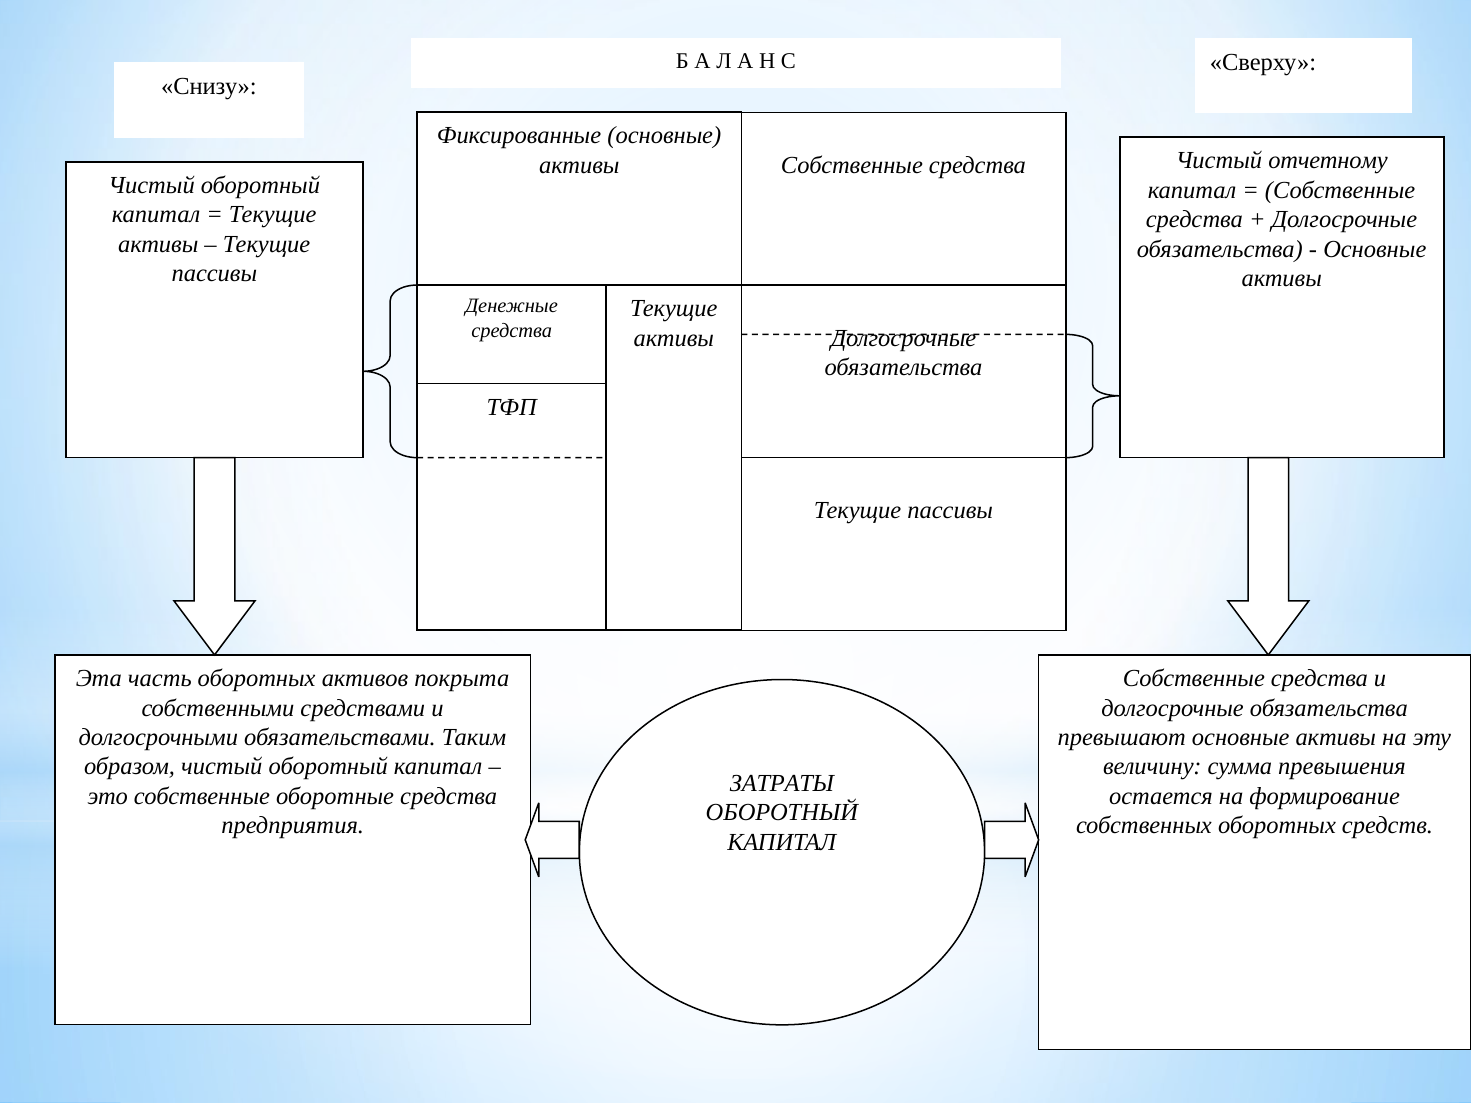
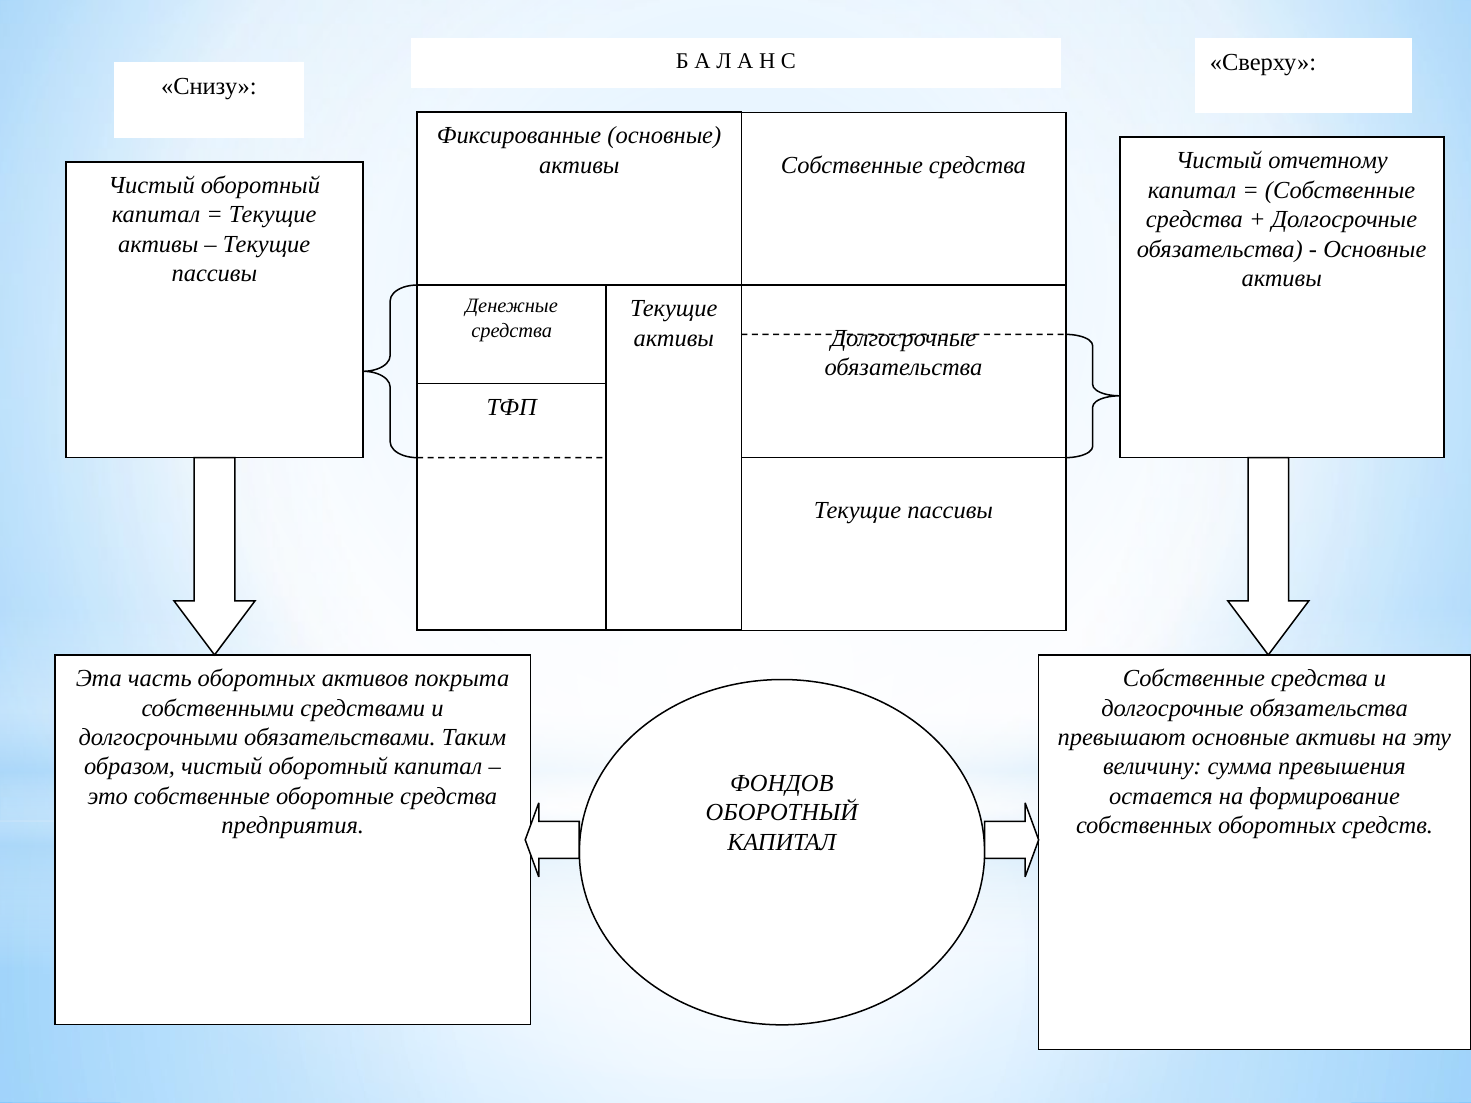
ЗАТРАТЫ: ЗАТРАТЫ -> ФОНДОВ (782, 783)
